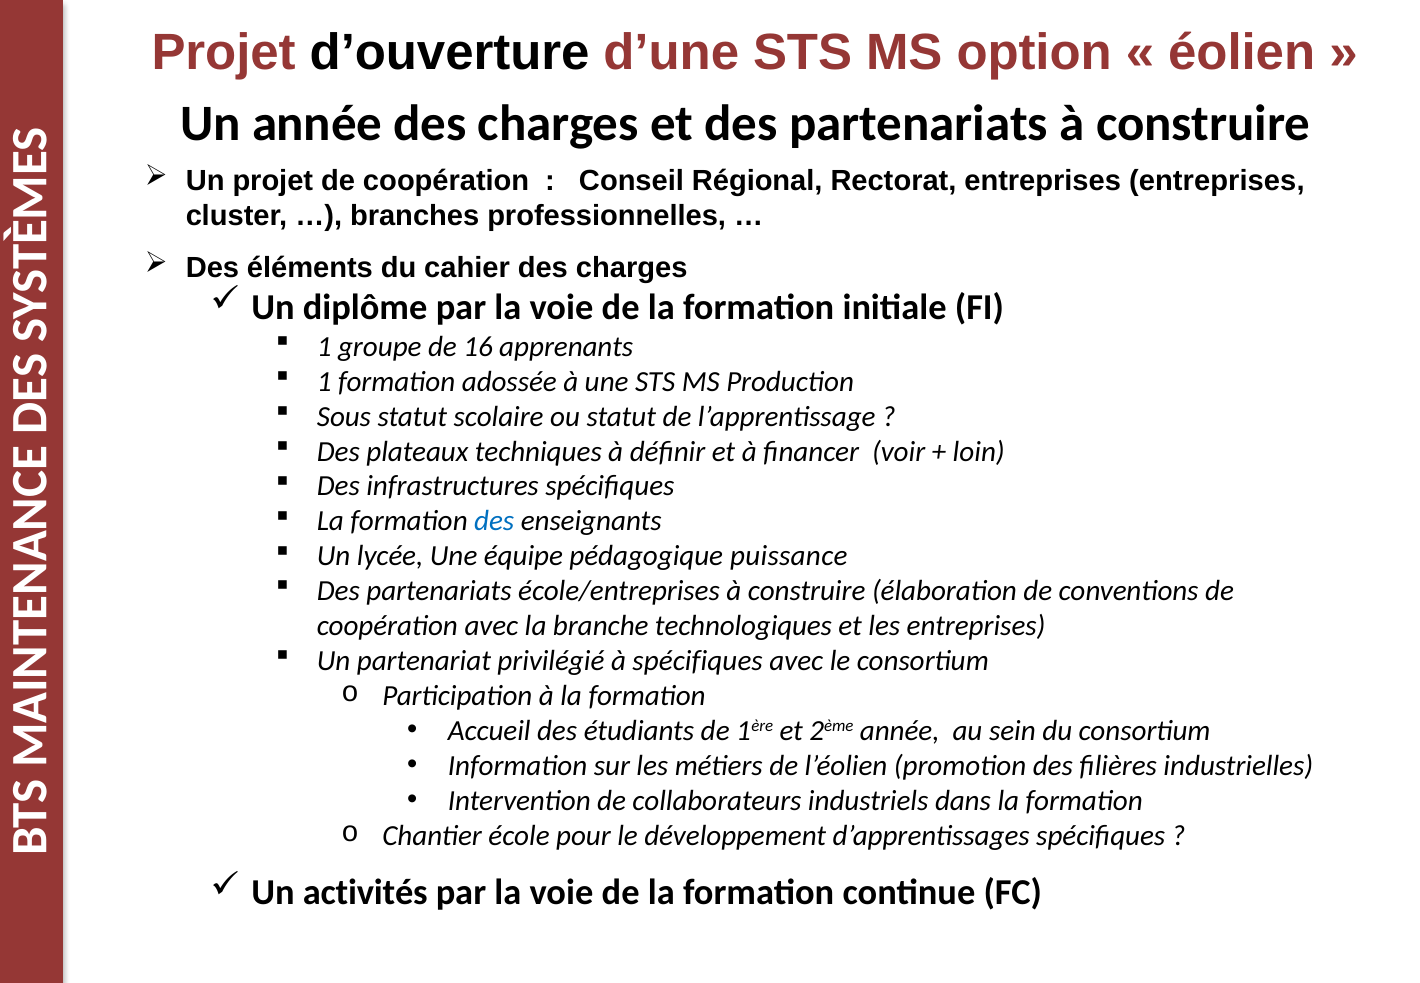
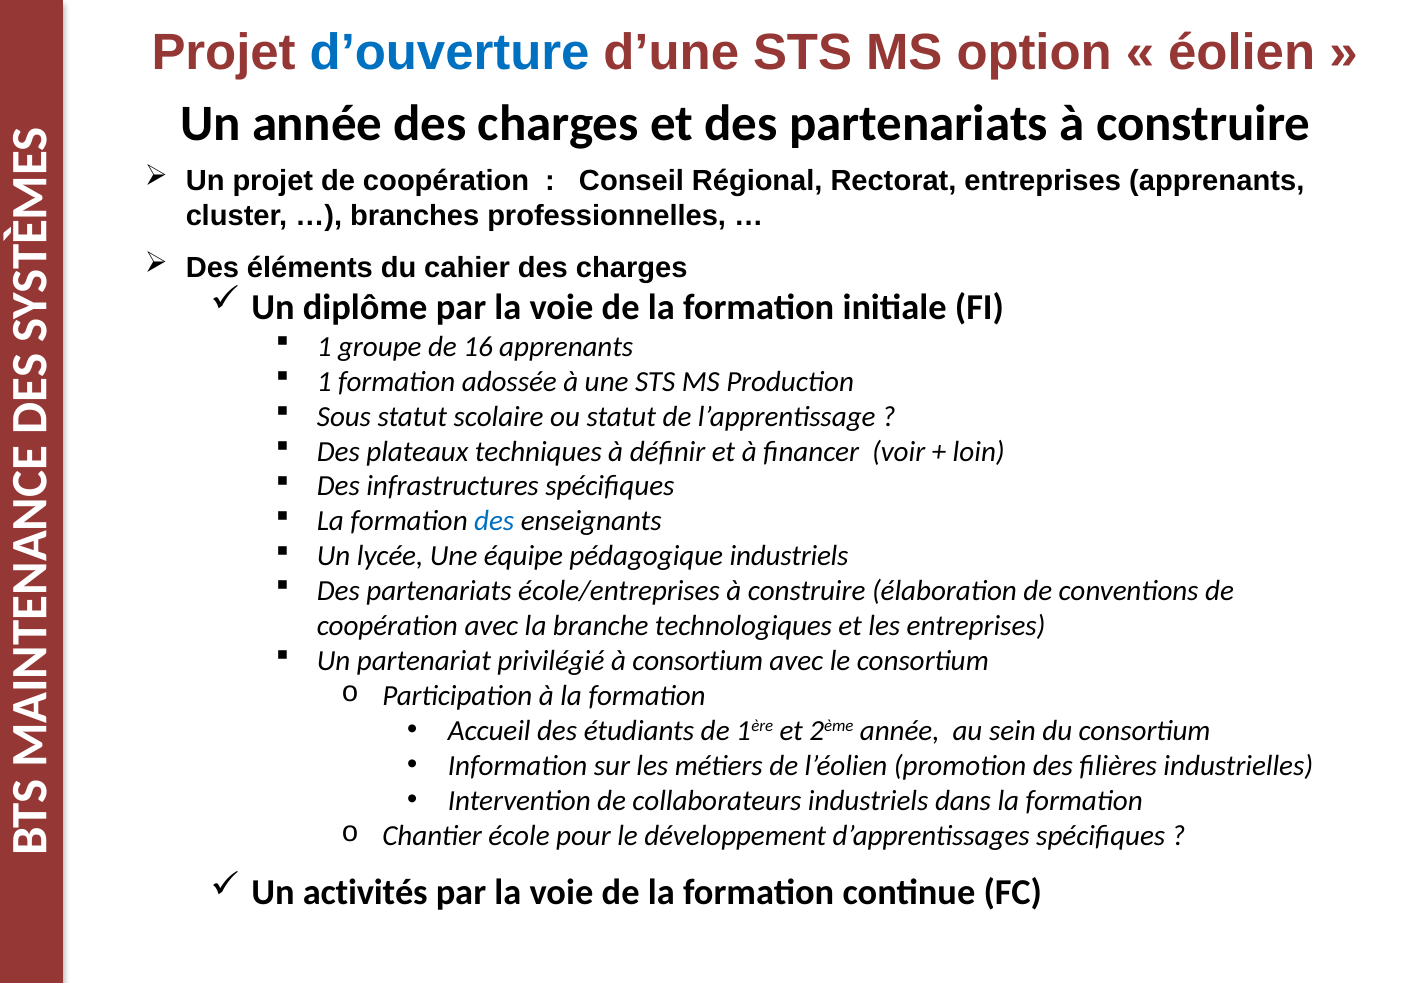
d’ouverture colour: black -> blue (450, 52)
entreprises entreprises: entreprises -> apprenants (1217, 181)
pédagogique puissance: puissance -> industriels (789, 556)
à spécifiques: spécifiques -> consortium (698, 661)
